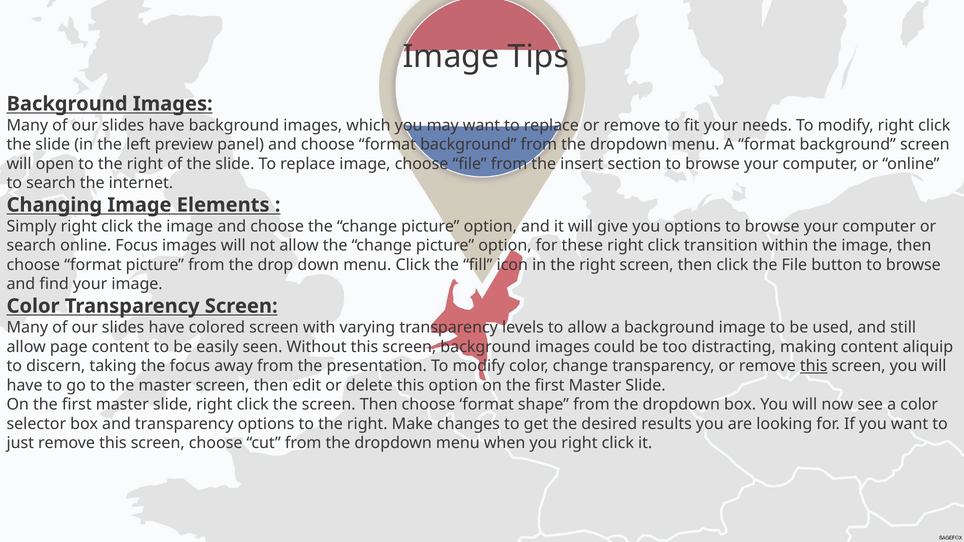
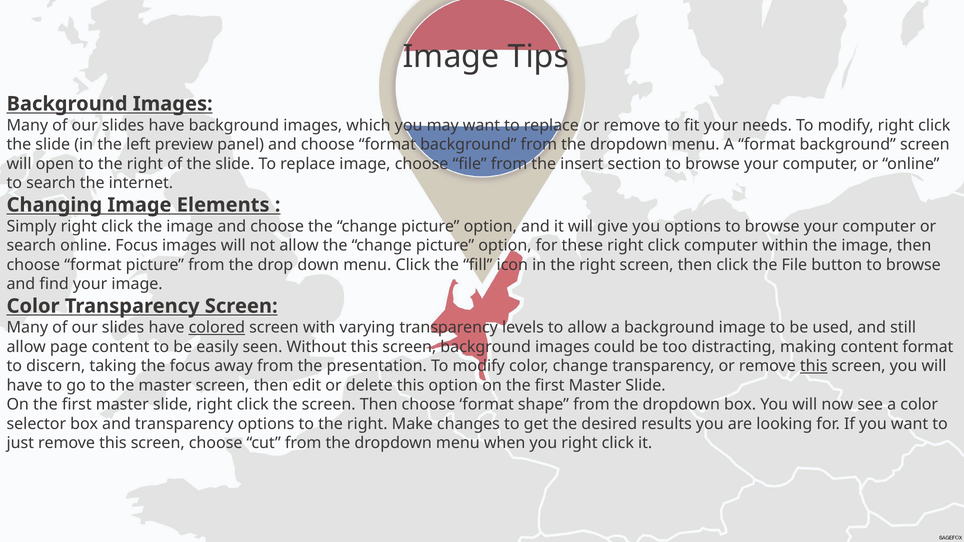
click transition: transition -> computer (721, 246)
colored underline: none -> present (217, 328)
content aliquip: aliquip -> format (928, 347)
